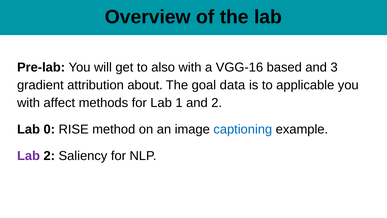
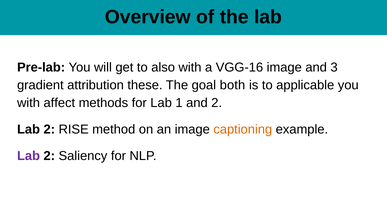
VGG-16 based: based -> image (284, 67)
about: about -> these (145, 85)
data: data -> both (232, 85)
0: 0 -> 2 (49, 129)
captioning colour: blue -> orange (243, 129)
